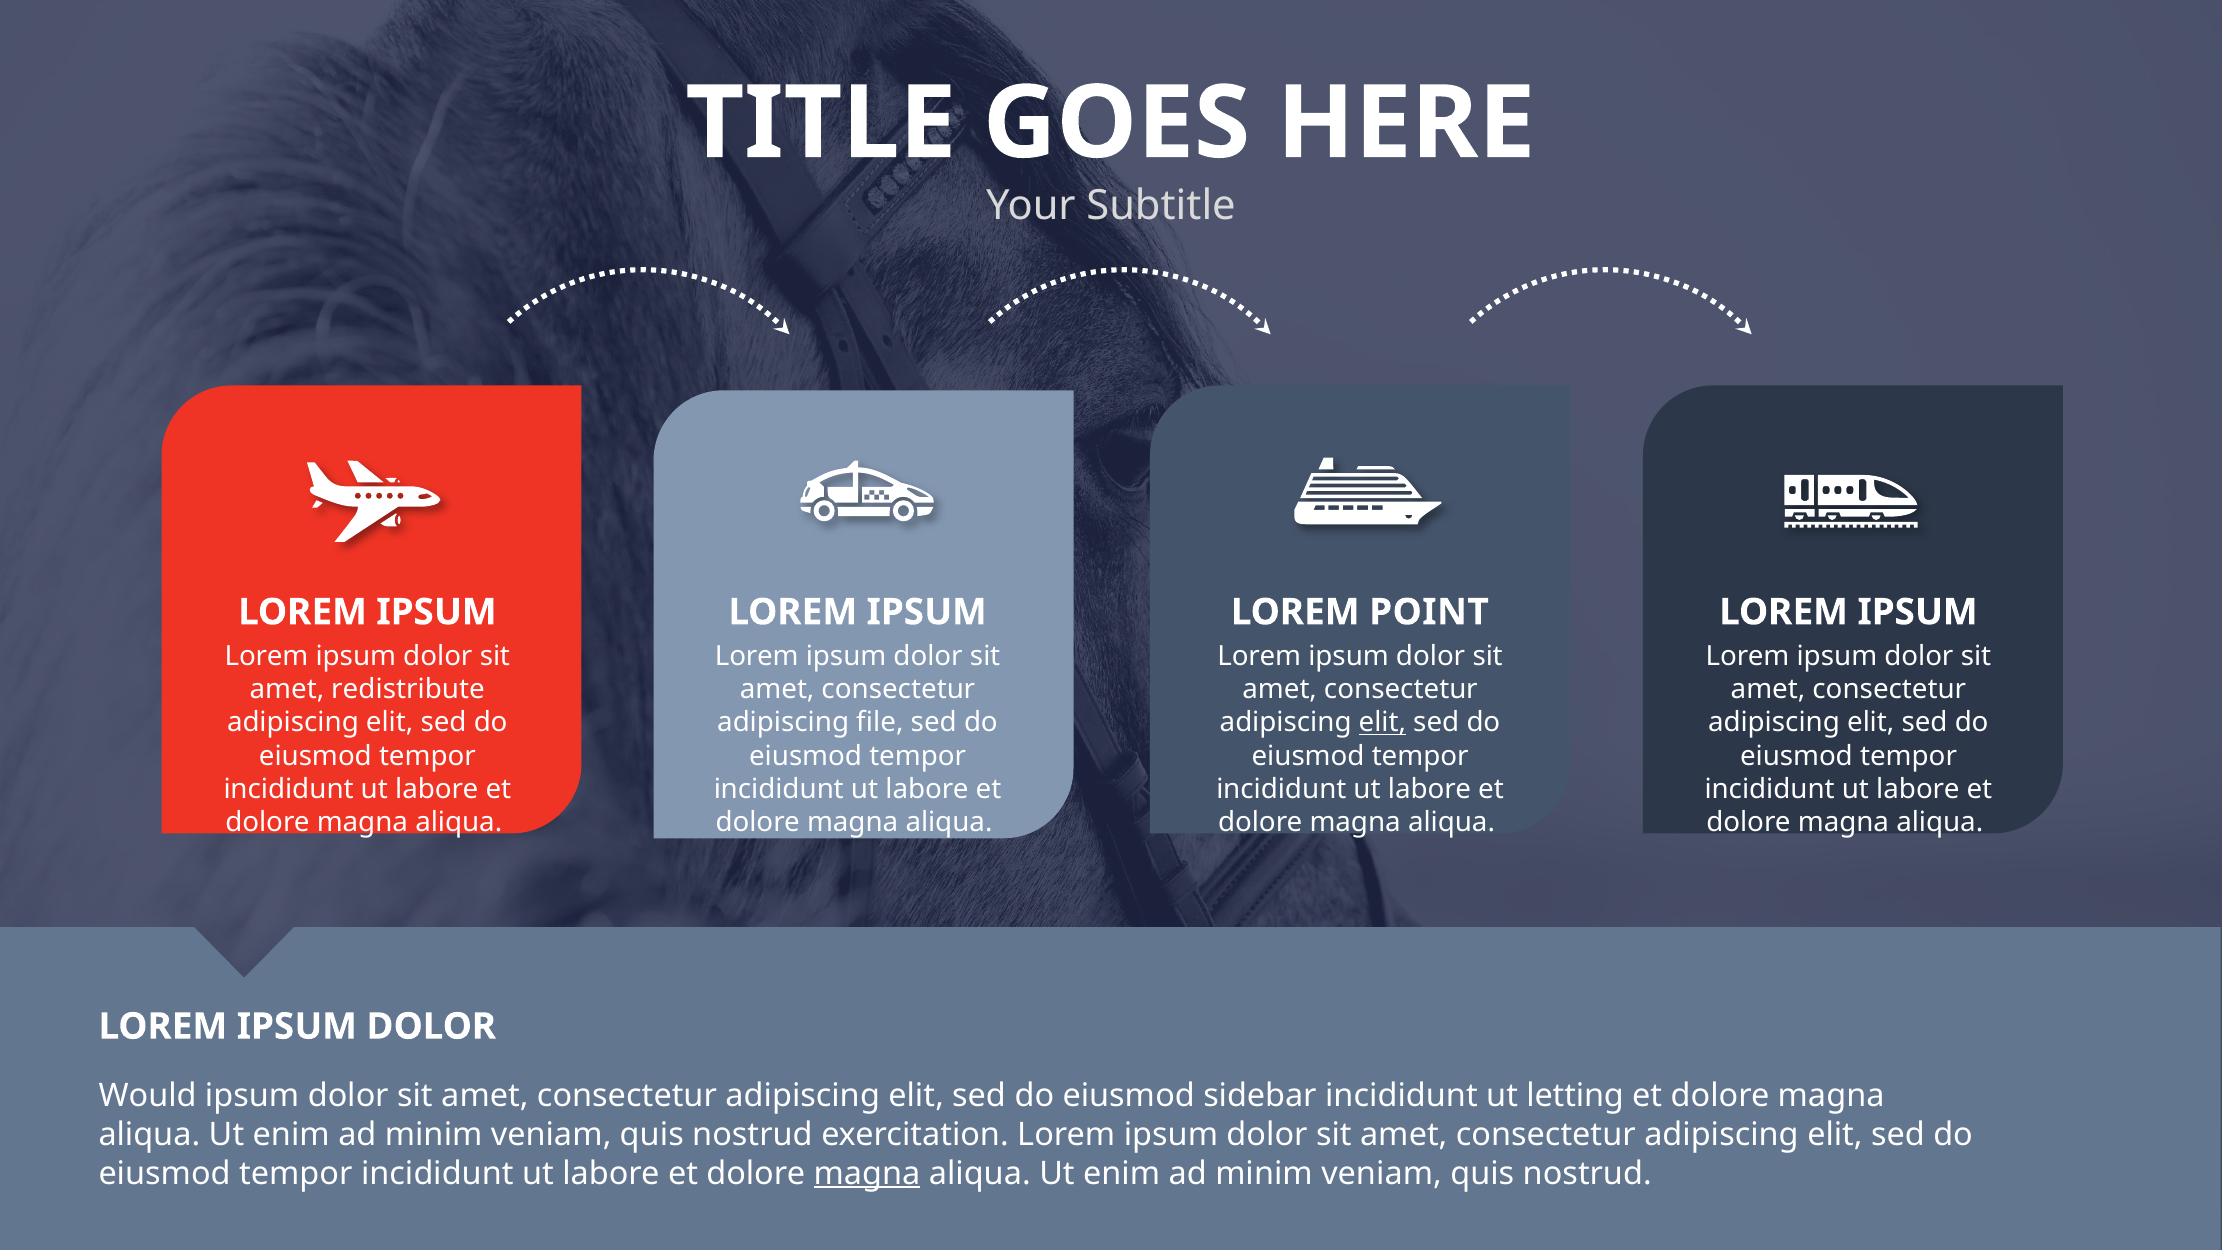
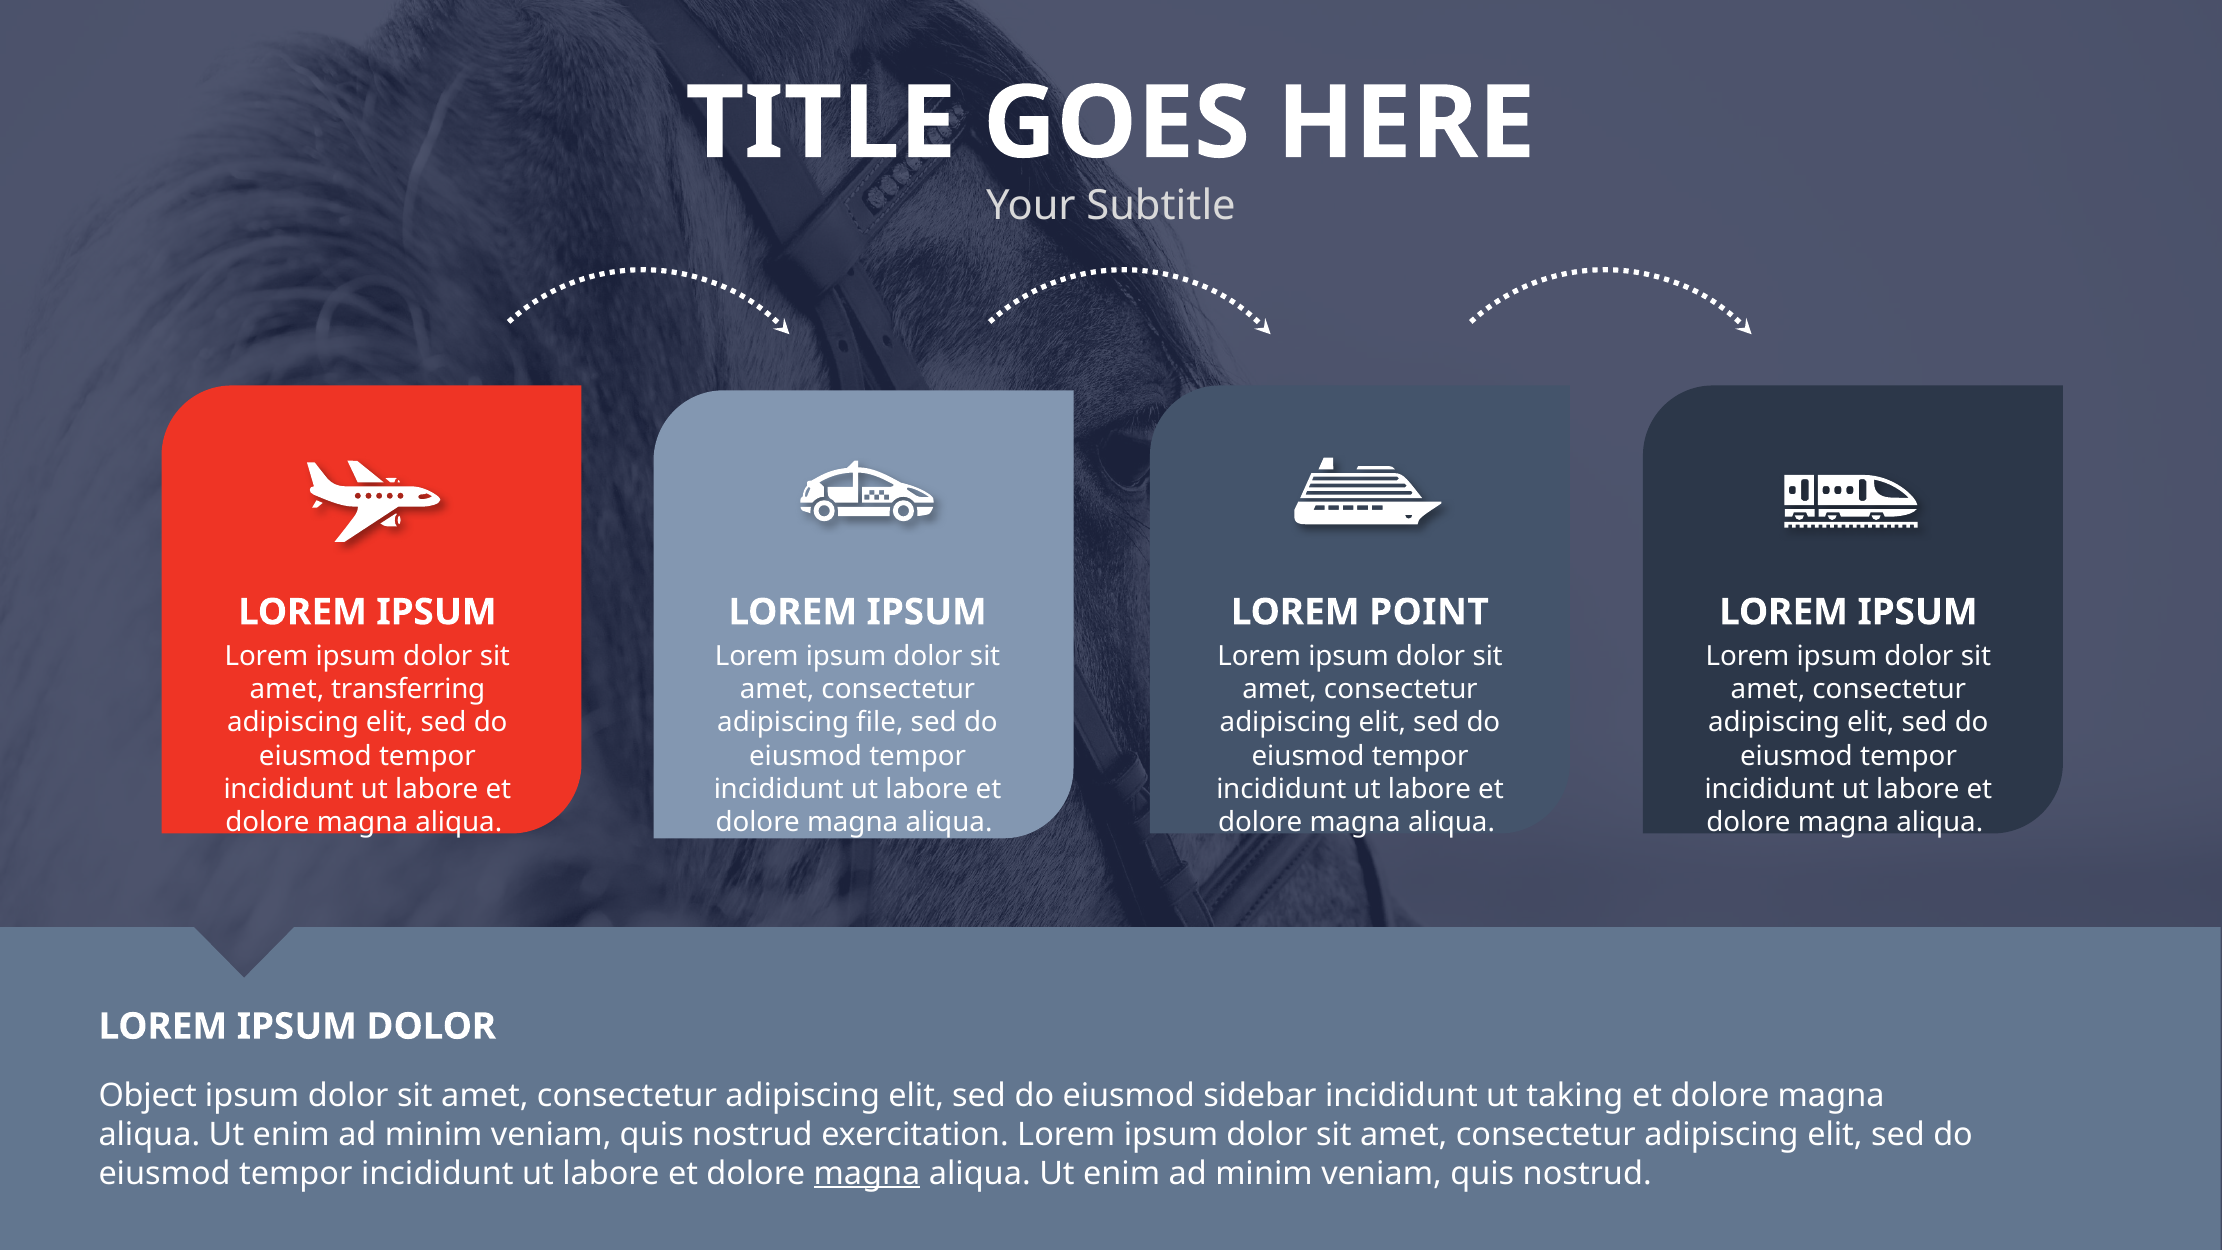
redistribute: redistribute -> transferring (408, 689)
elit underline: present -> none (1382, 723)
Would: Would -> Object (148, 1096)
letting: letting -> taking (1575, 1096)
